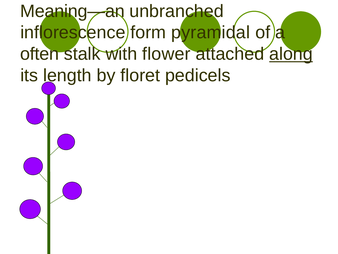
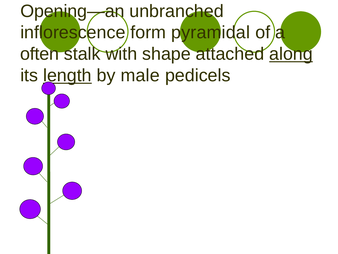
Meaning—an: Meaning—an -> Opening—an (72, 11)
flower: flower -> shape (166, 54)
length underline: none -> present (67, 75)
floret: floret -> male (140, 75)
